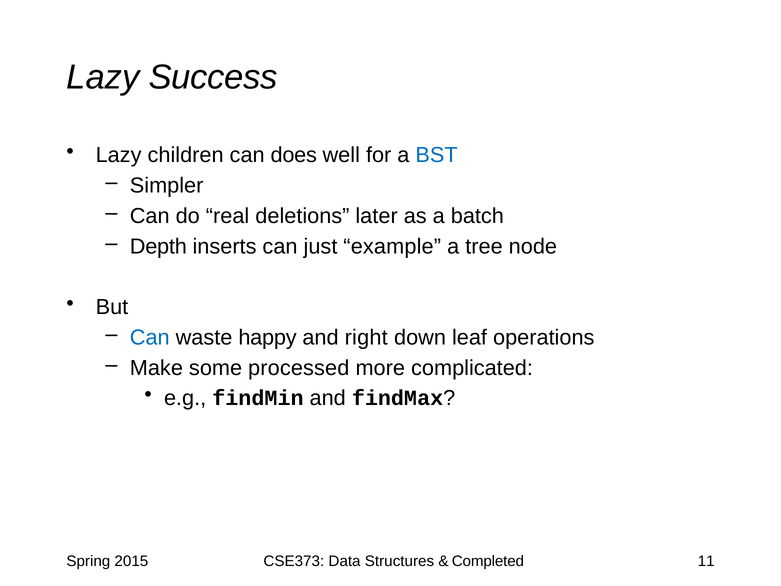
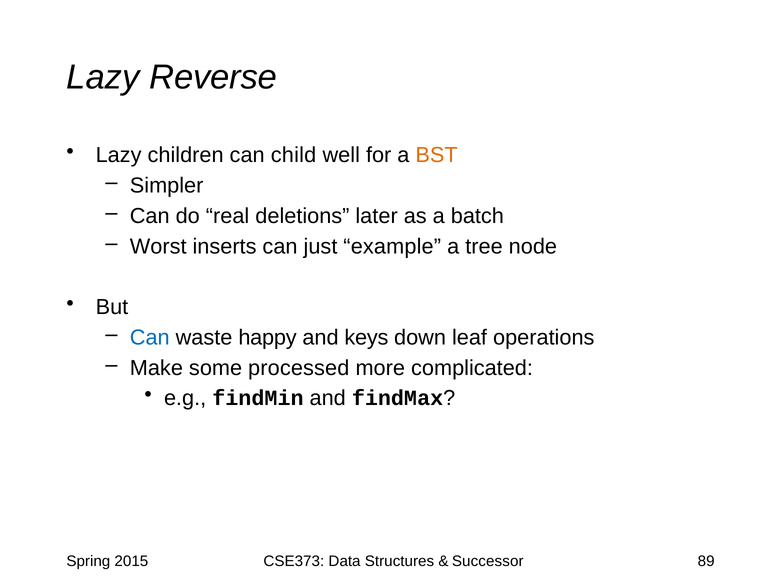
Success: Success -> Reverse (213, 77)
does: does -> child (294, 155)
BST colour: blue -> orange (437, 155)
Depth: Depth -> Worst (158, 246)
right: right -> keys (366, 337)
Completed: Completed -> Successor (488, 561)
11: 11 -> 89 (706, 561)
